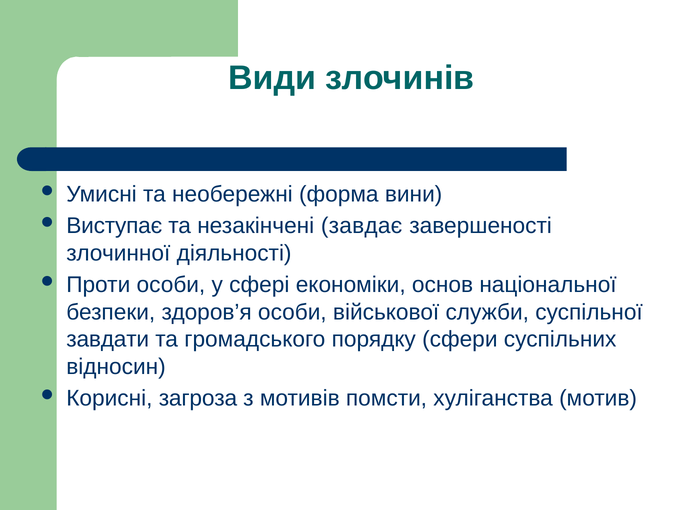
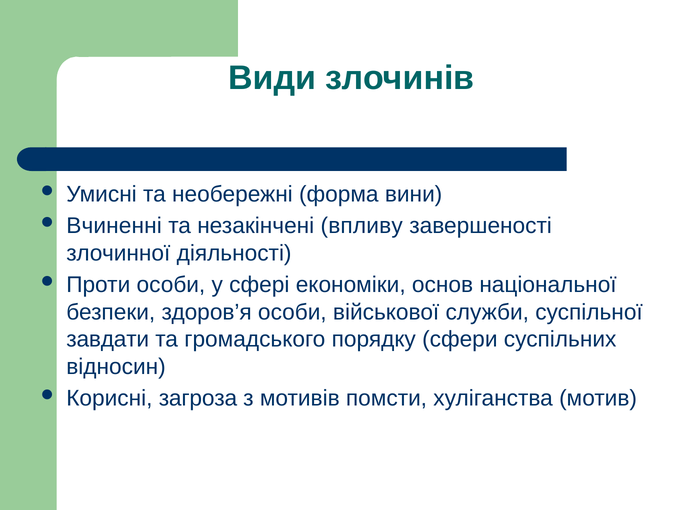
Виступає: Виступає -> Вчиненні (114, 226)
завдає: завдає -> впливу (362, 226)
